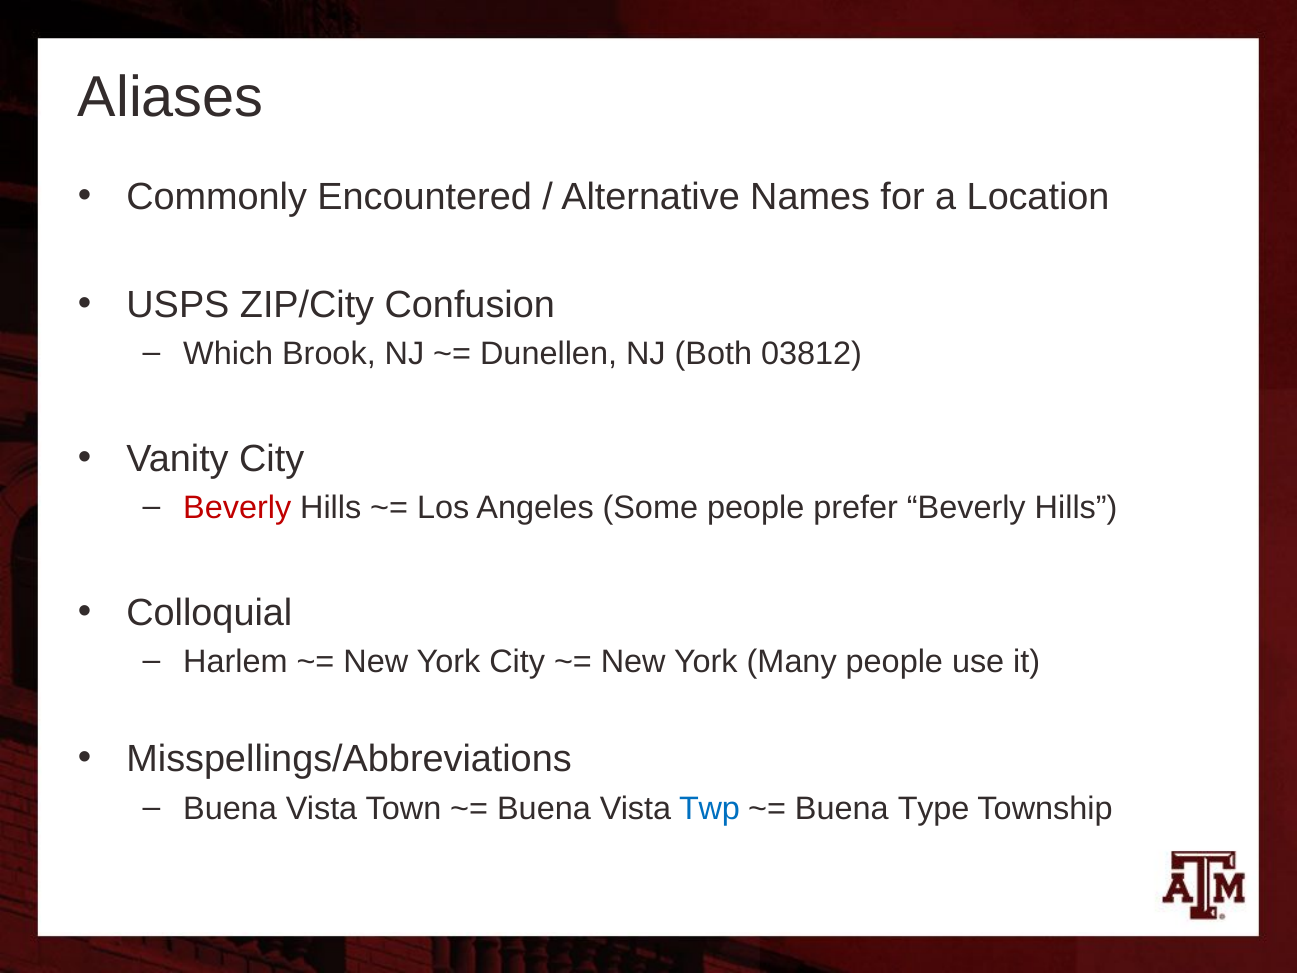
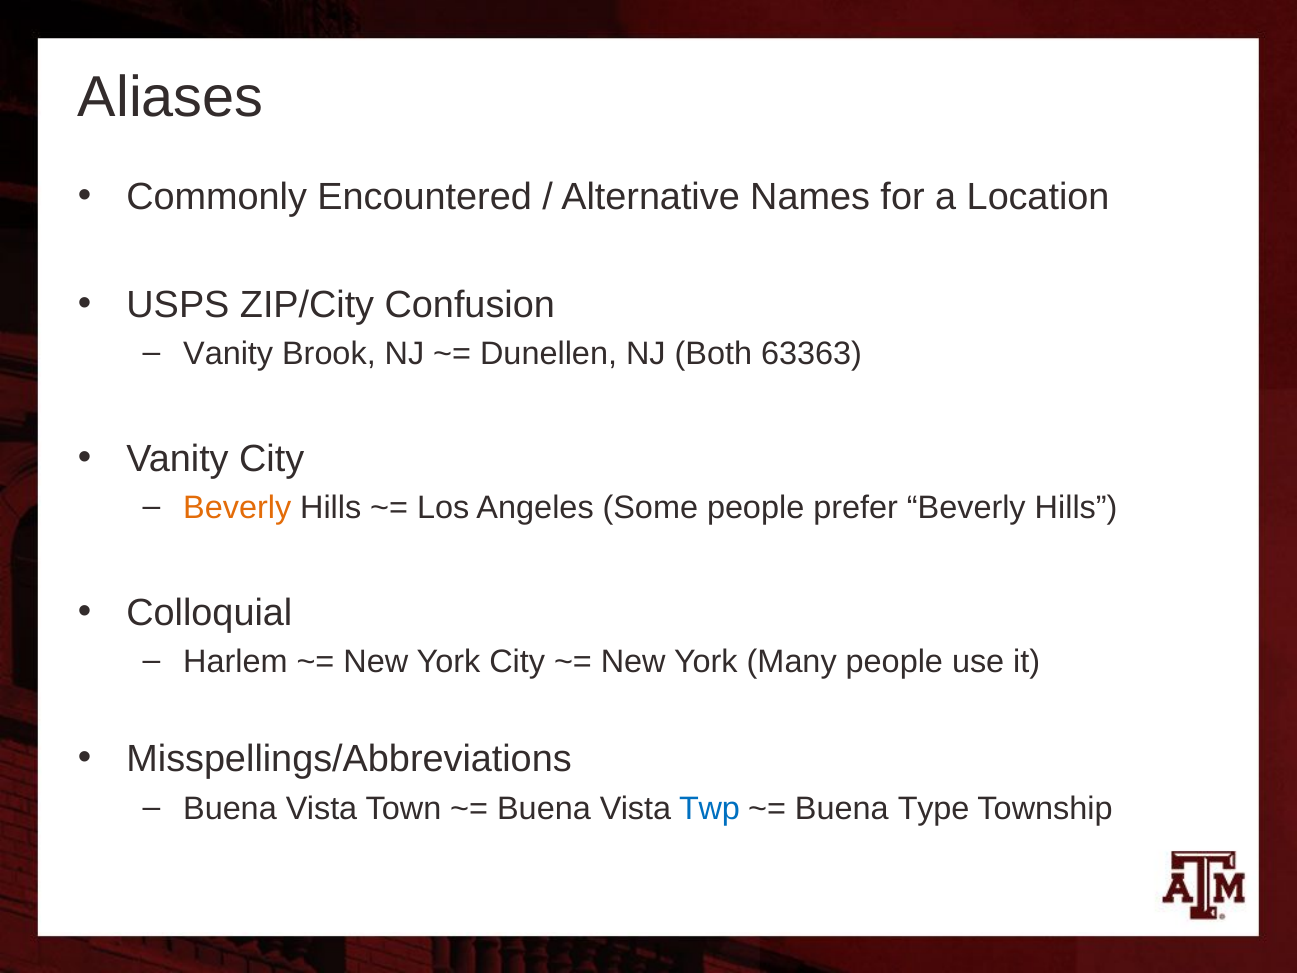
Which: Which -> Vanity (228, 354)
03812: 03812 -> 63363 (811, 354)
Beverly colour: red -> orange (237, 508)
